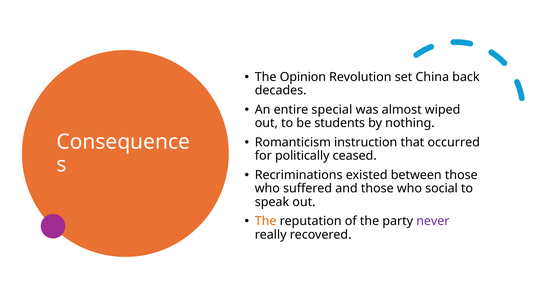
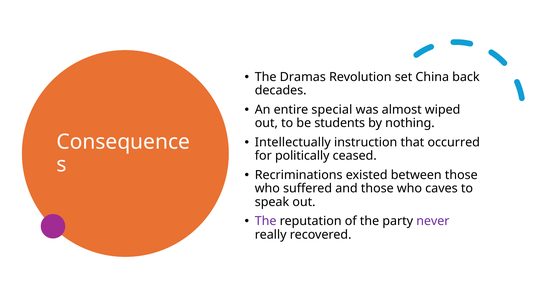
Opinion: Opinion -> Dramas (303, 77)
Romanticism: Romanticism -> Intellectually (293, 142)
social: social -> caves (441, 189)
The colour: orange -> purple (266, 221)
